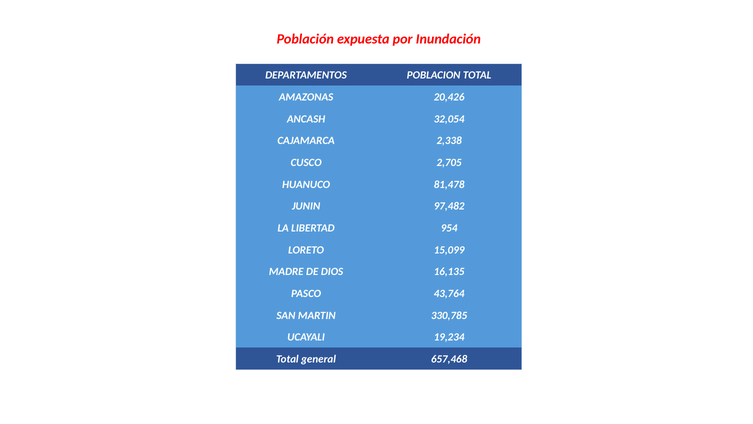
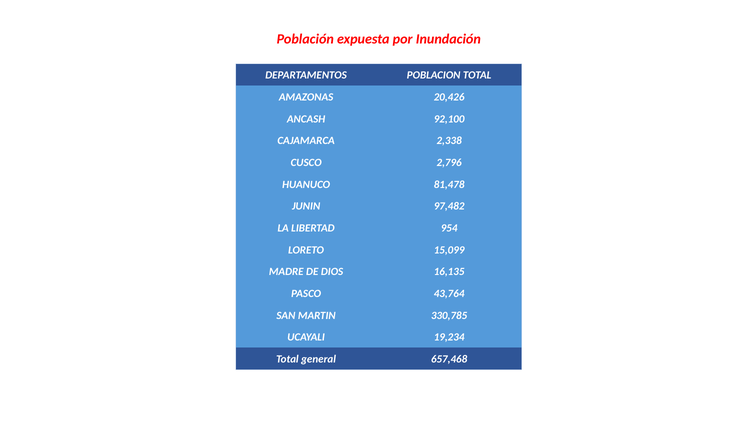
32,054: 32,054 -> 92,100 (449, 119)
2,705: 2,705 -> 2,796 (449, 162)
